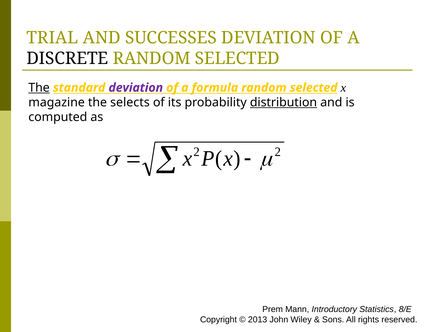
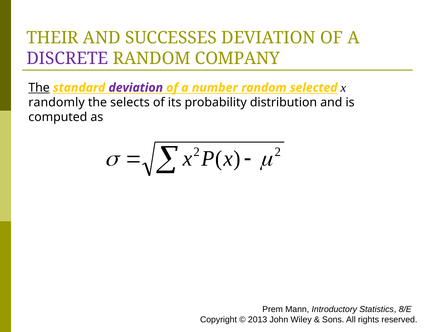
TRIAL: TRIAL -> THEIR (53, 38)
DISCRETE colour: black -> purple (67, 58)
SELECTED: SELECTED -> COMPANY (237, 58)
formula: formula -> number (215, 88)
magazine: magazine -> randomly (57, 102)
distribution underline: present -> none (283, 102)
